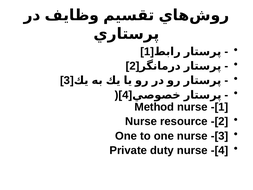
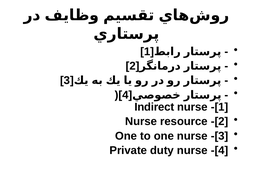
Method: Method -> Indirect (154, 107)
